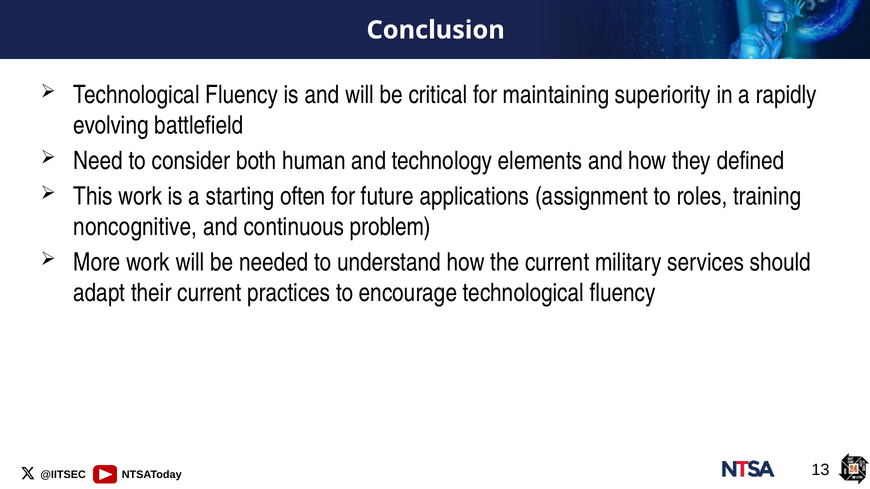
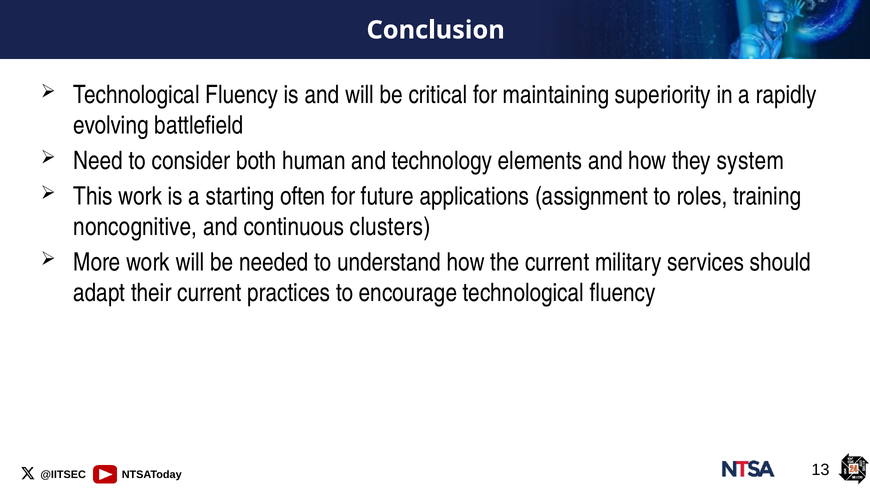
defined: defined -> system (750, 161)
problem: problem -> clusters (390, 227)
